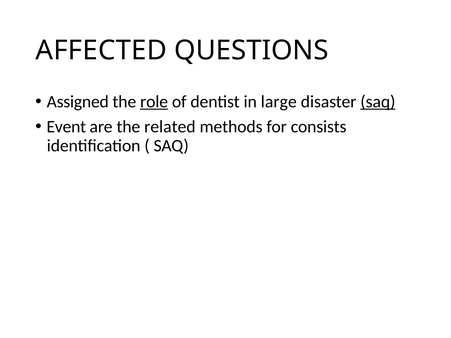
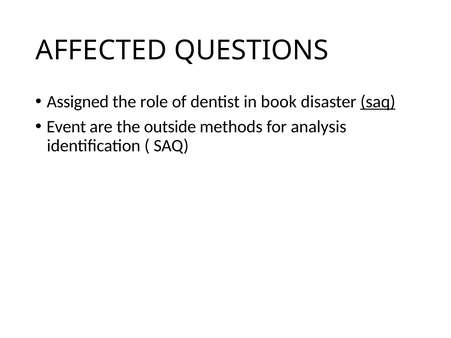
role underline: present -> none (154, 102)
large: large -> book (279, 102)
related: related -> outside (170, 127)
consists: consists -> analysis (319, 127)
